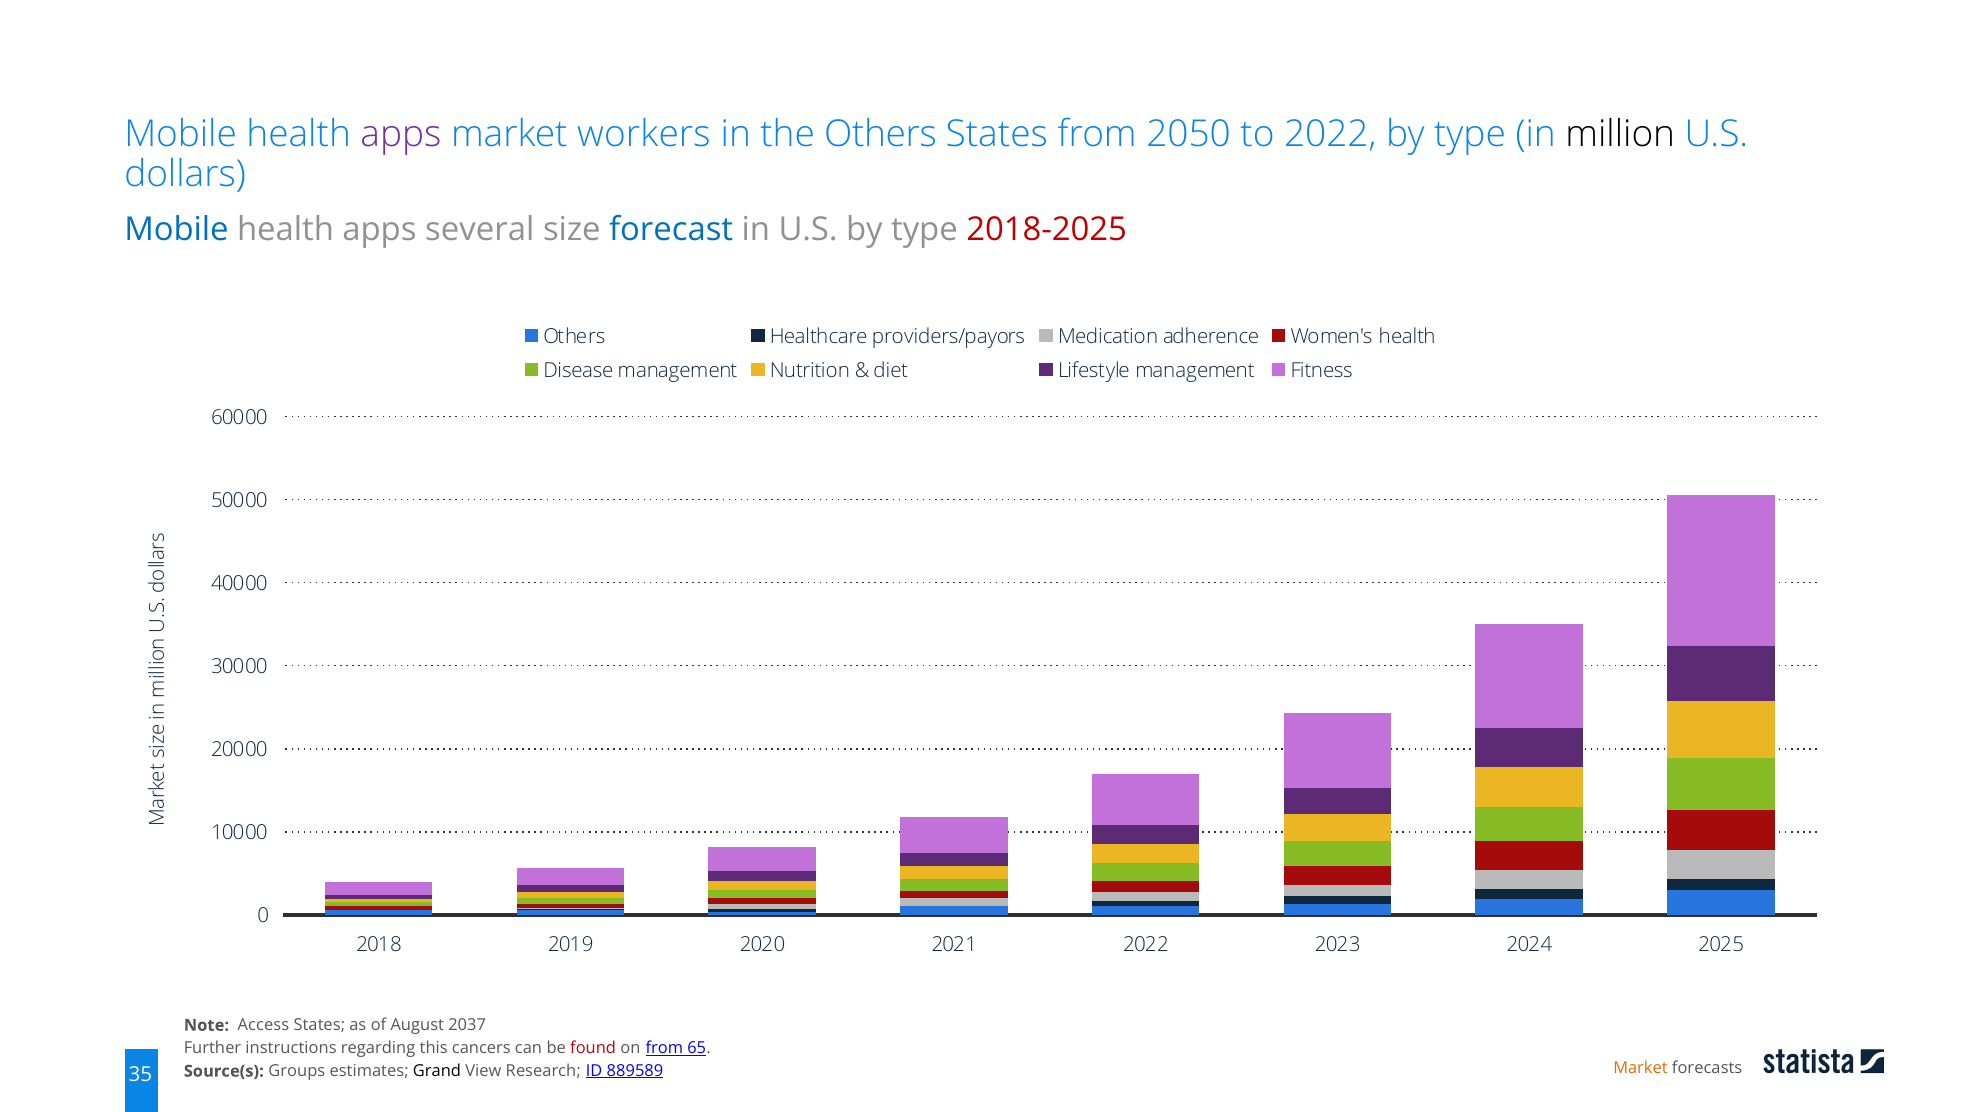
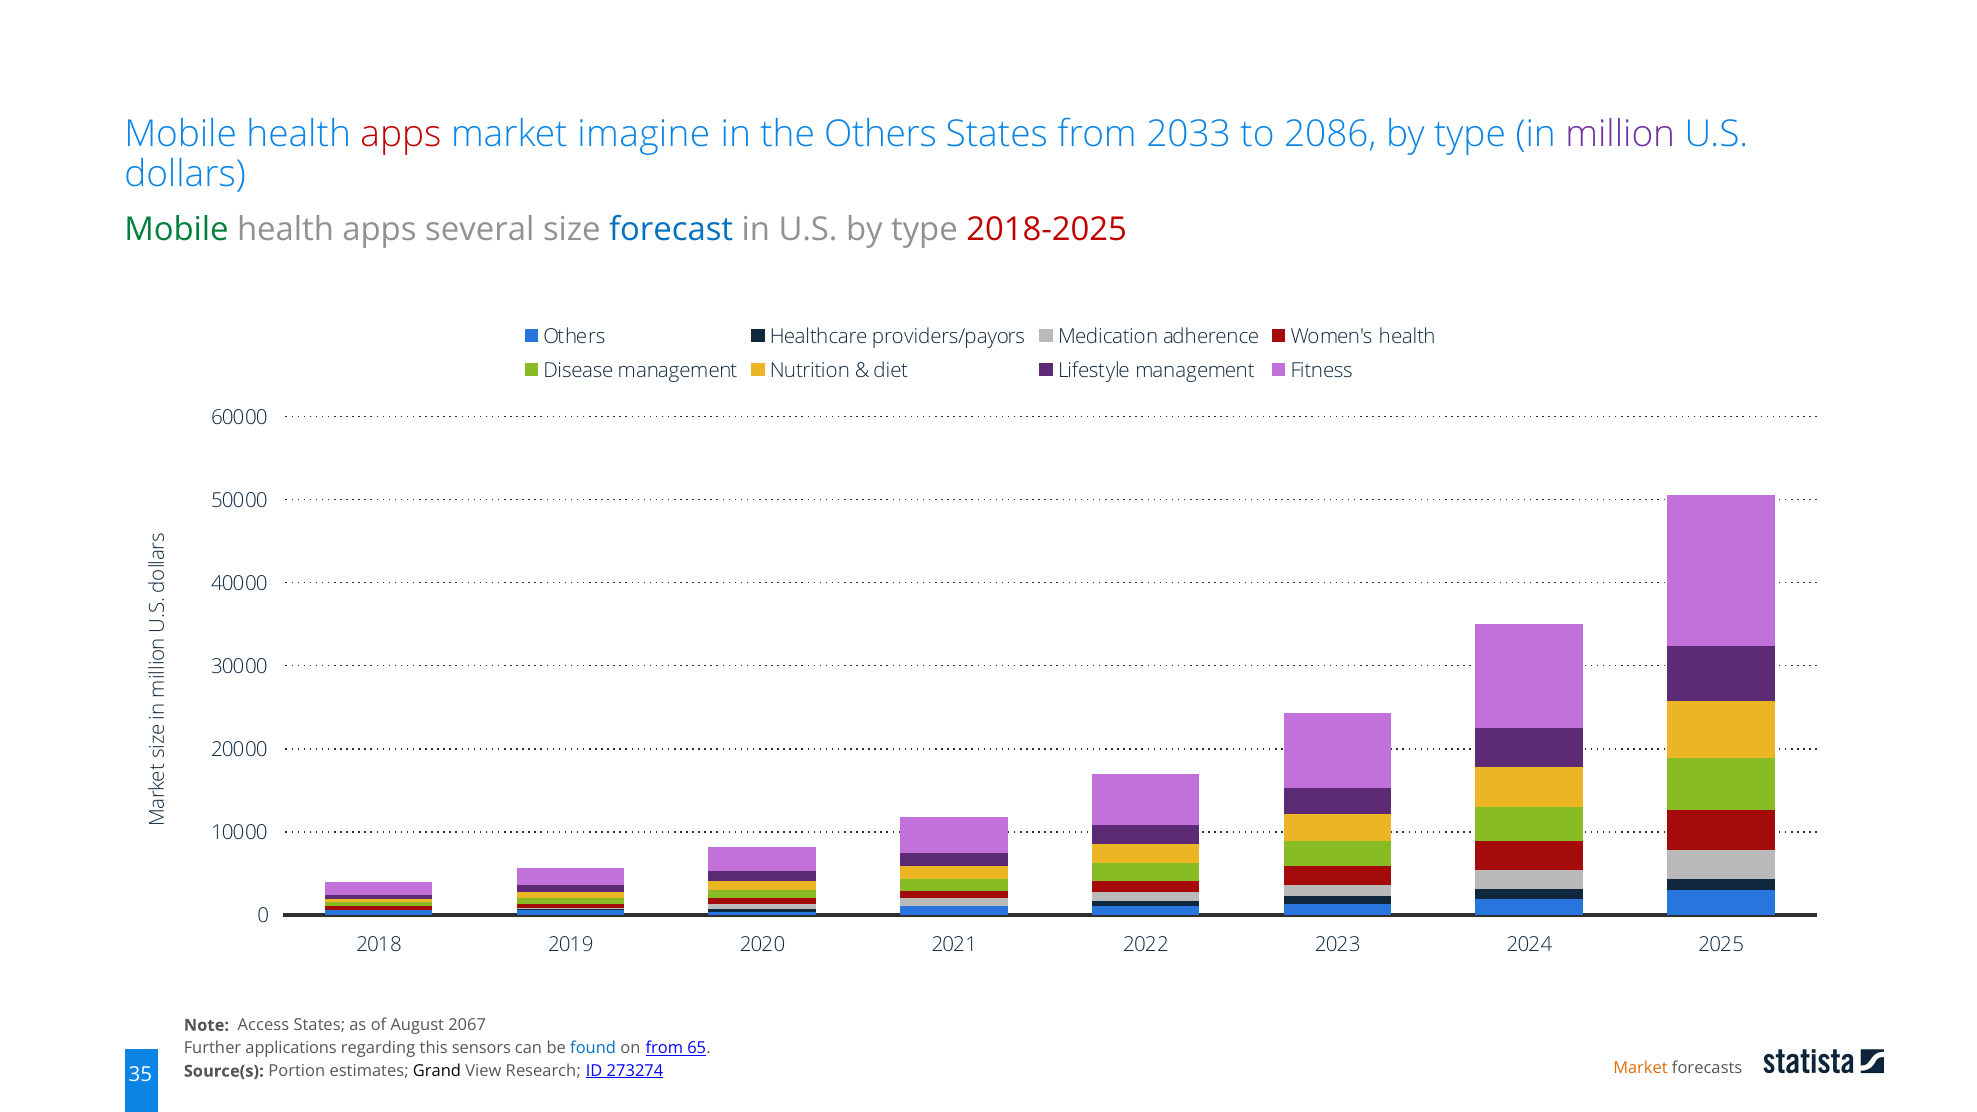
apps colour: purple -> red (401, 134)
workers: workers -> imagine (644, 134)
2050: 2050 -> 2033 (1189, 134)
to 2022: 2022 -> 2086 (1330, 134)
million colour: black -> purple (1620, 134)
Mobile colour: blue -> green (176, 229)
2037: 2037 -> 2067 (467, 1025)
instructions: instructions -> applications (291, 1049)
cancers: cancers -> sensors (481, 1049)
found colour: red -> blue (593, 1049)
Groups: Groups -> Portion (297, 1071)
889589: 889589 -> 273274 (635, 1071)
